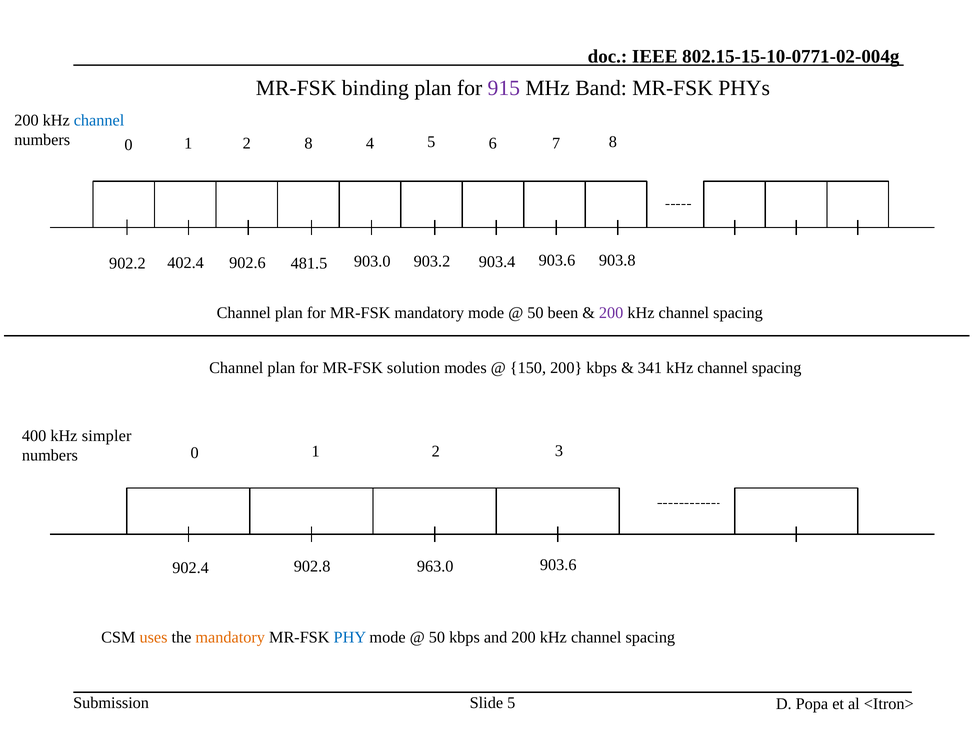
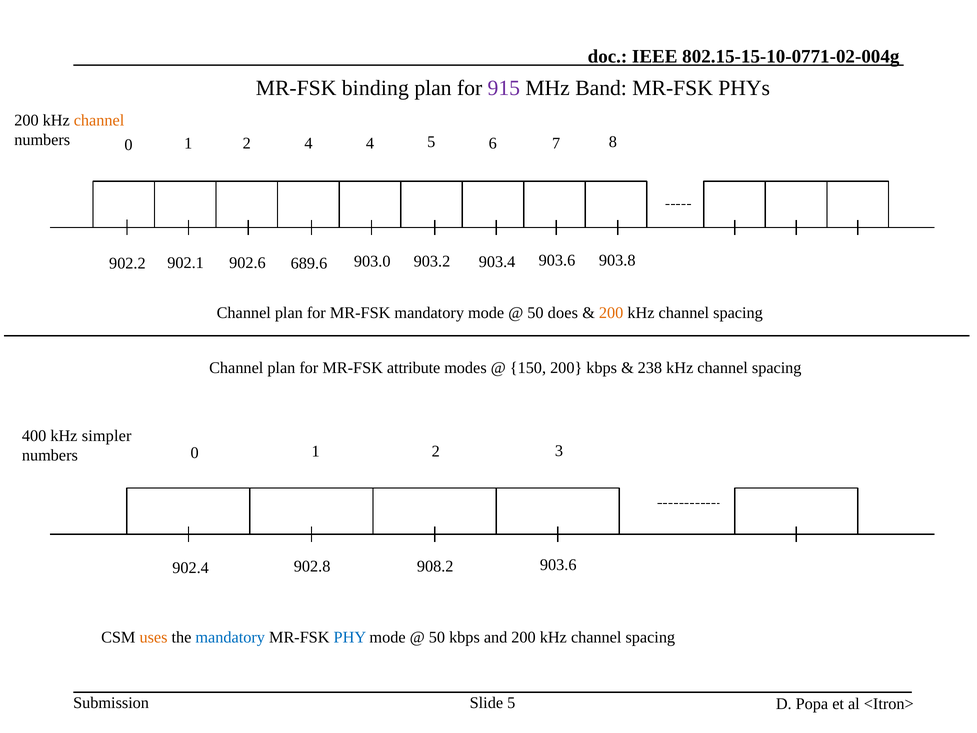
channel colour: blue -> orange (99, 120)
2 8: 8 -> 4 (309, 143)
402.4: 402.4 -> 902.1 (186, 263)
481.5: 481.5 -> 689.6 (309, 263)
been: been -> does (563, 313)
200 colour: purple -> orange (611, 313)
solution: solution -> attribute (414, 368)
341: 341 -> 238 (650, 368)
963.0: 963.0 -> 908.2 (435, 566)
mandatory colour: orange -> blue (230, 637)
